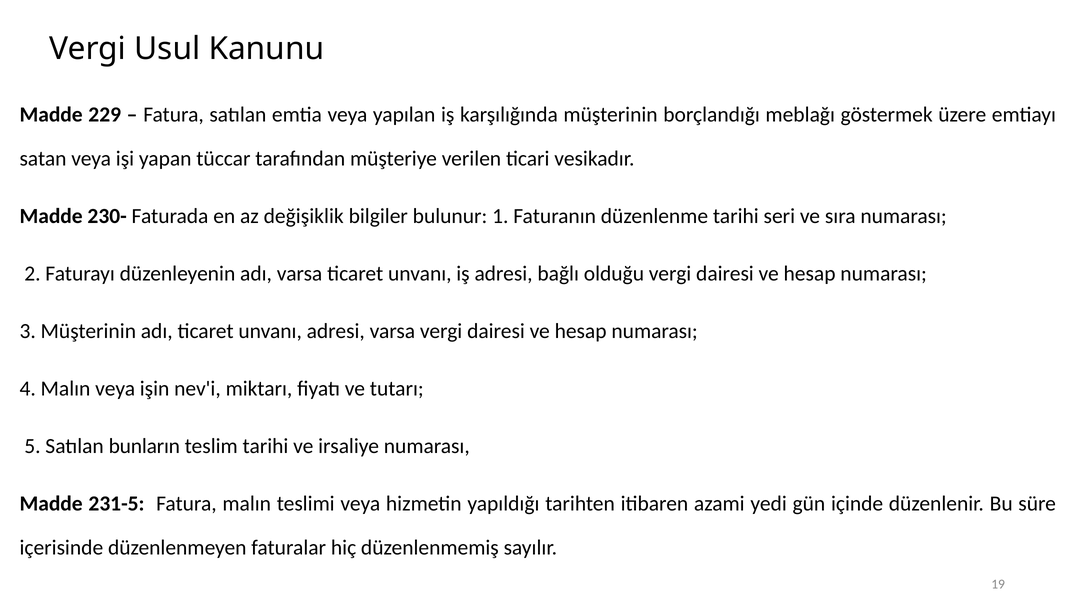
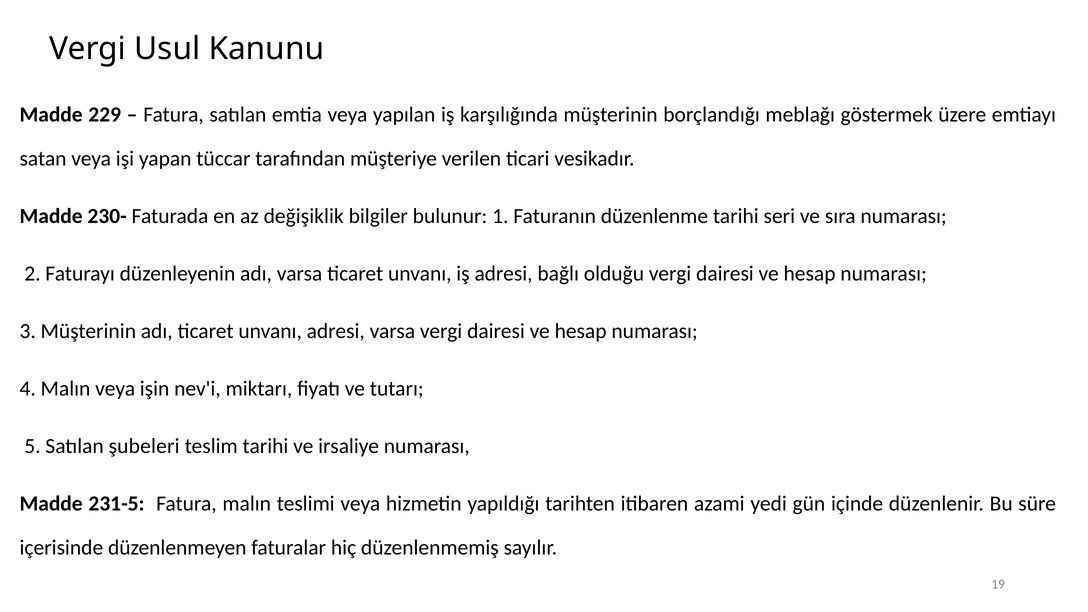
bunların: bunların -> şubeleri (144, 446)
